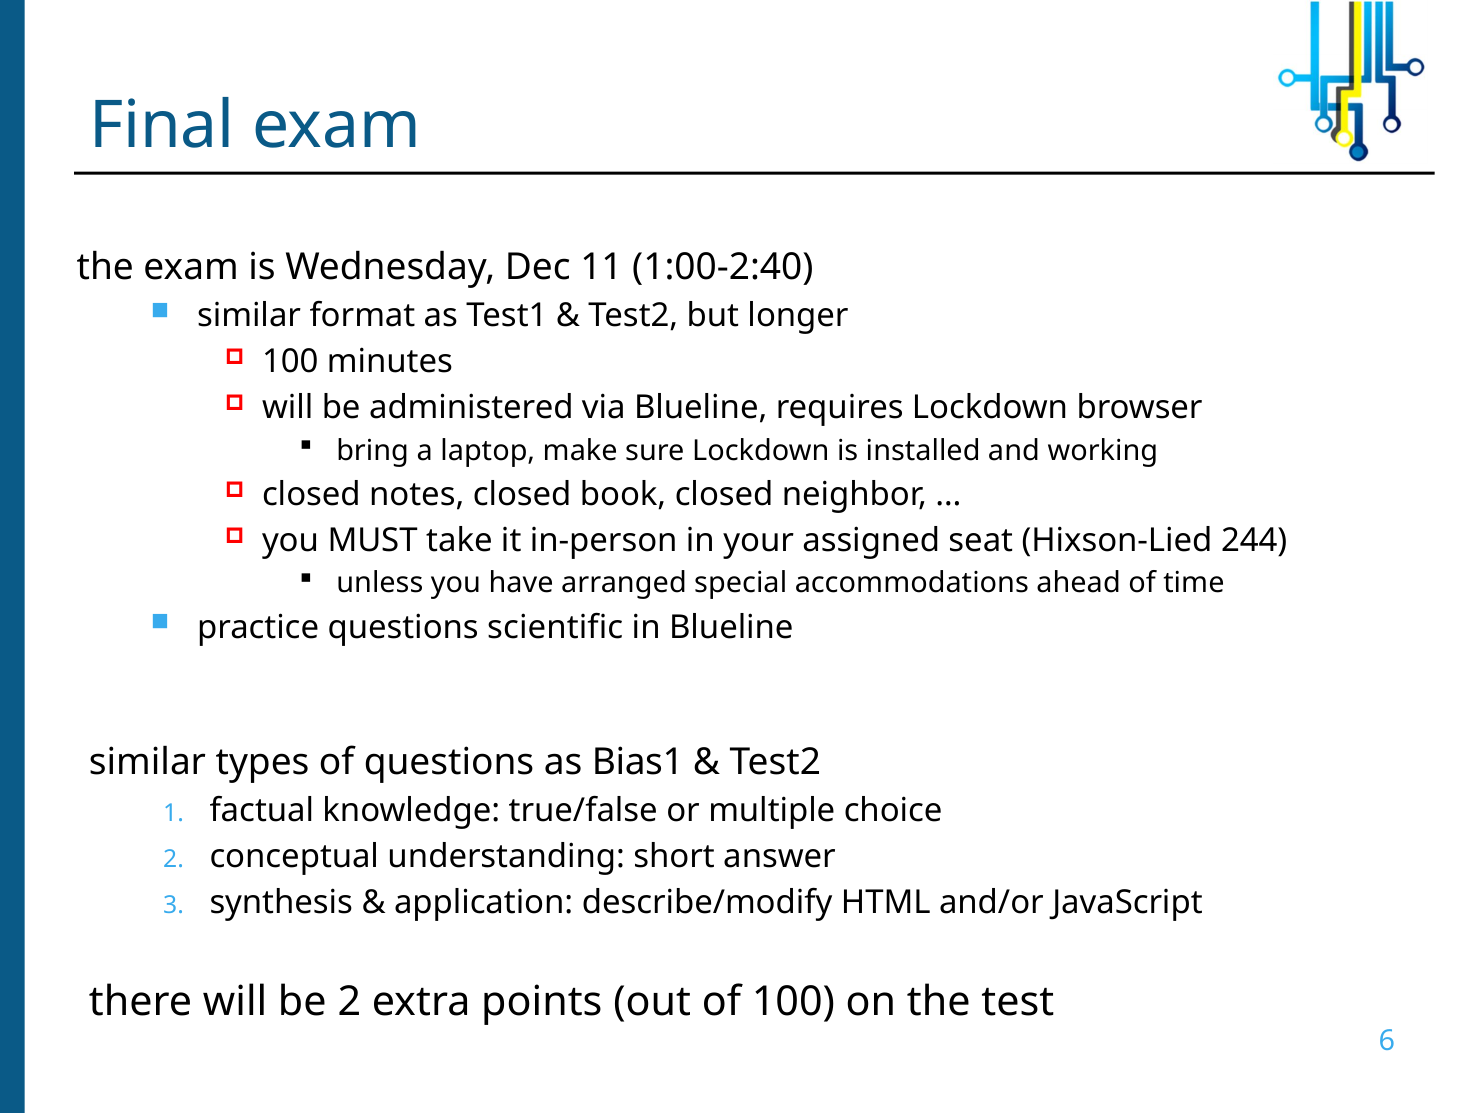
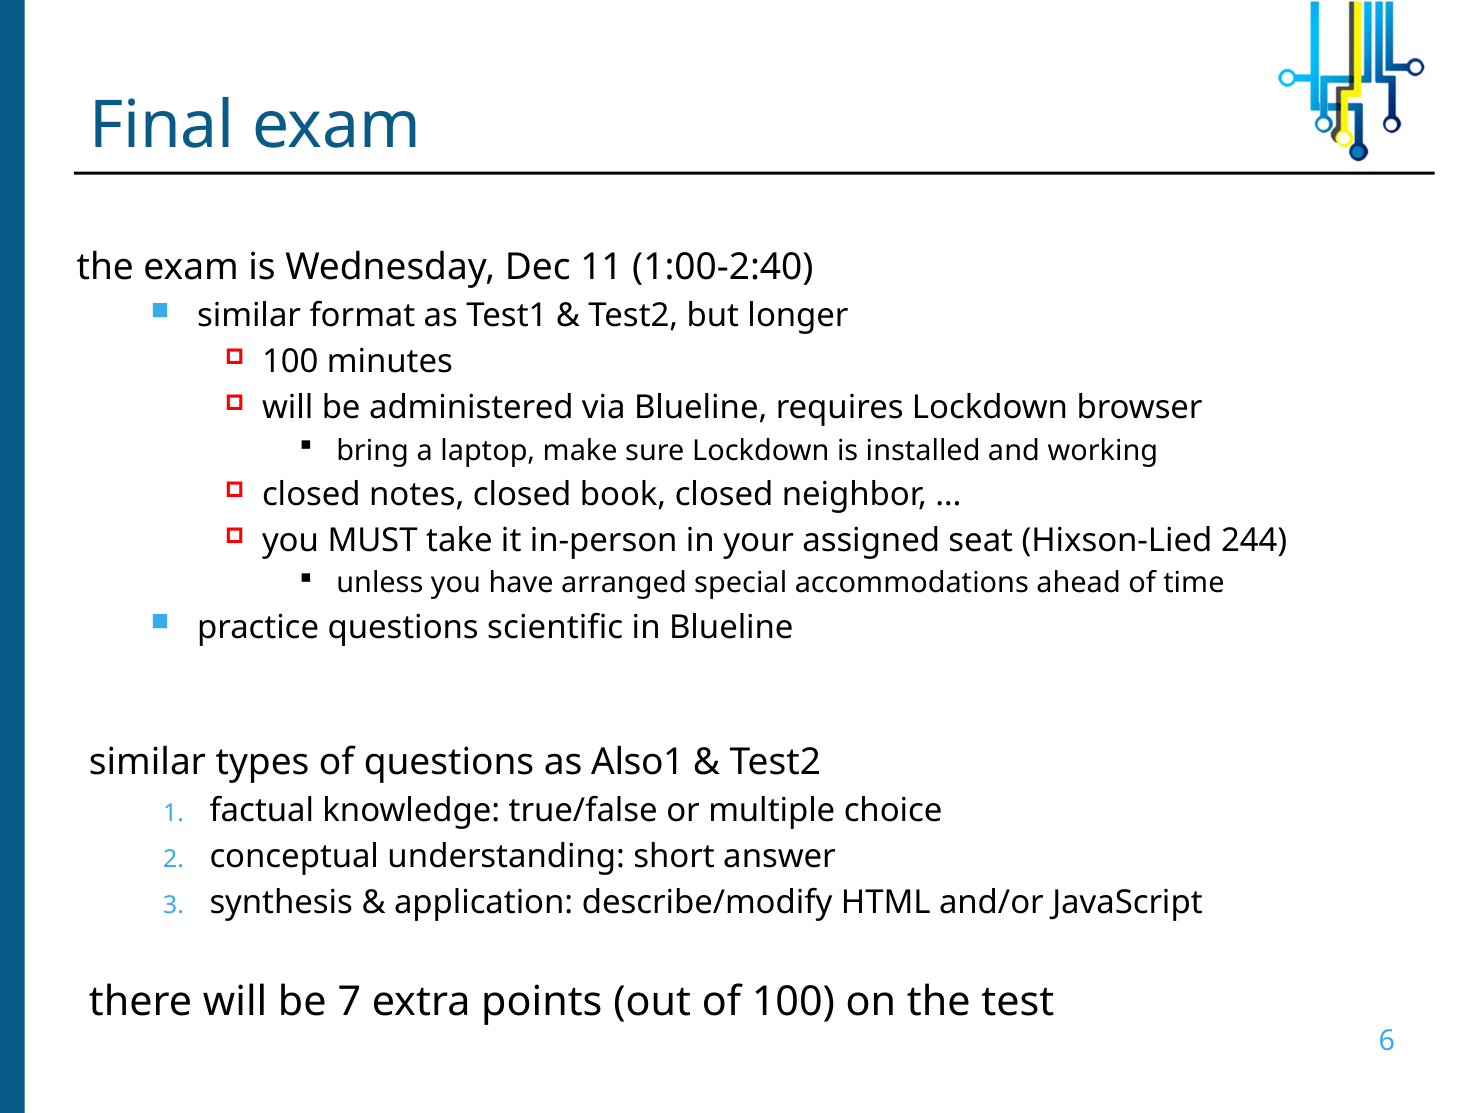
Bias1: Bias1 -> Also1 (638, 762)
be 2: 2 -> 7 (349, 1002)
